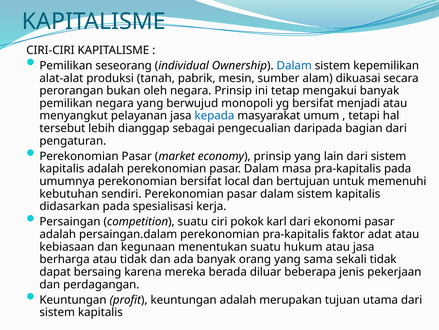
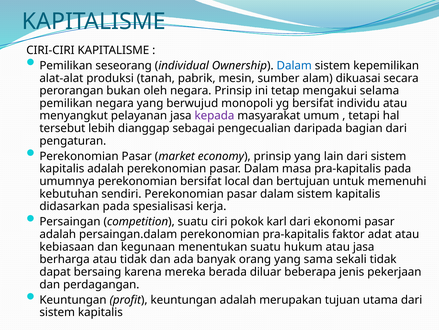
mengakui banyak: banyak -> selama (380, 91)
menjadi: menjadi -> individu (358, 103)
kepada colour: blue -> purple (214, 116)
